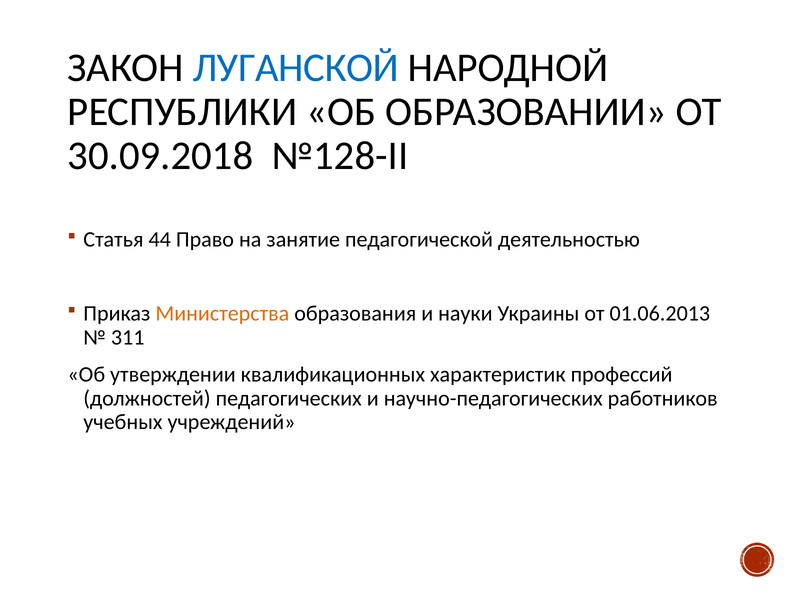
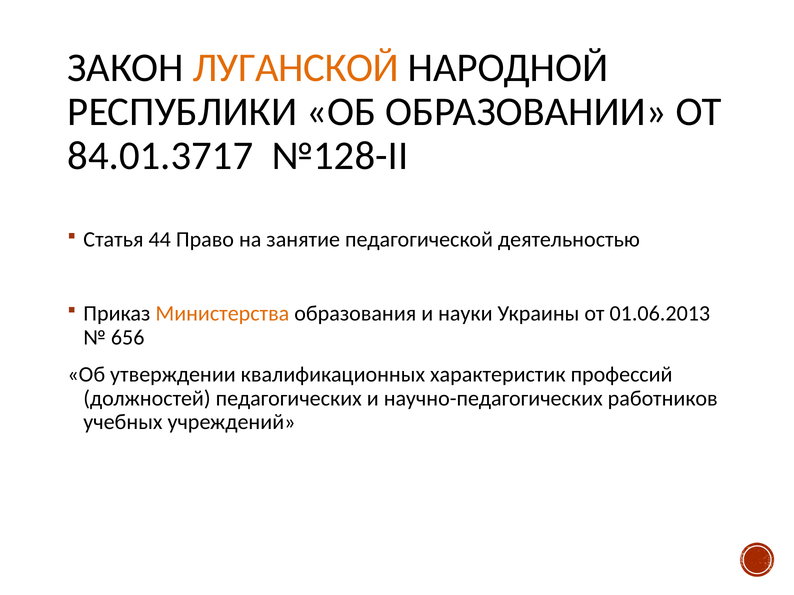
ЛУГАНСКОЙ colour: blue -> orange (296, 68)
30.09.2018: 30.09.2018 -> 84.01.3717 (160, 156)
311: 311 -> 656 (128, 338)
